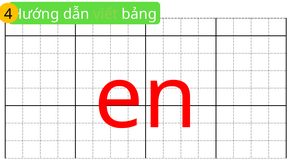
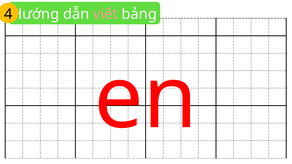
viết colour: light green -> pink (105, 14)
